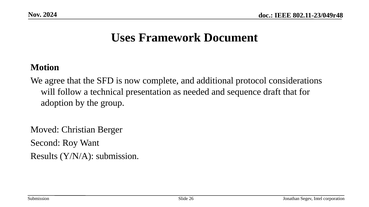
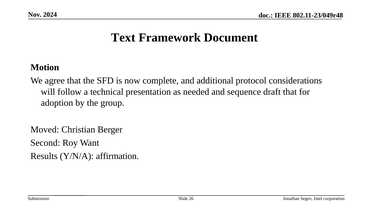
Uses: Uses -> Text (123, 38)
Y/N/A submission: submission -> affirmation (117, 157)
